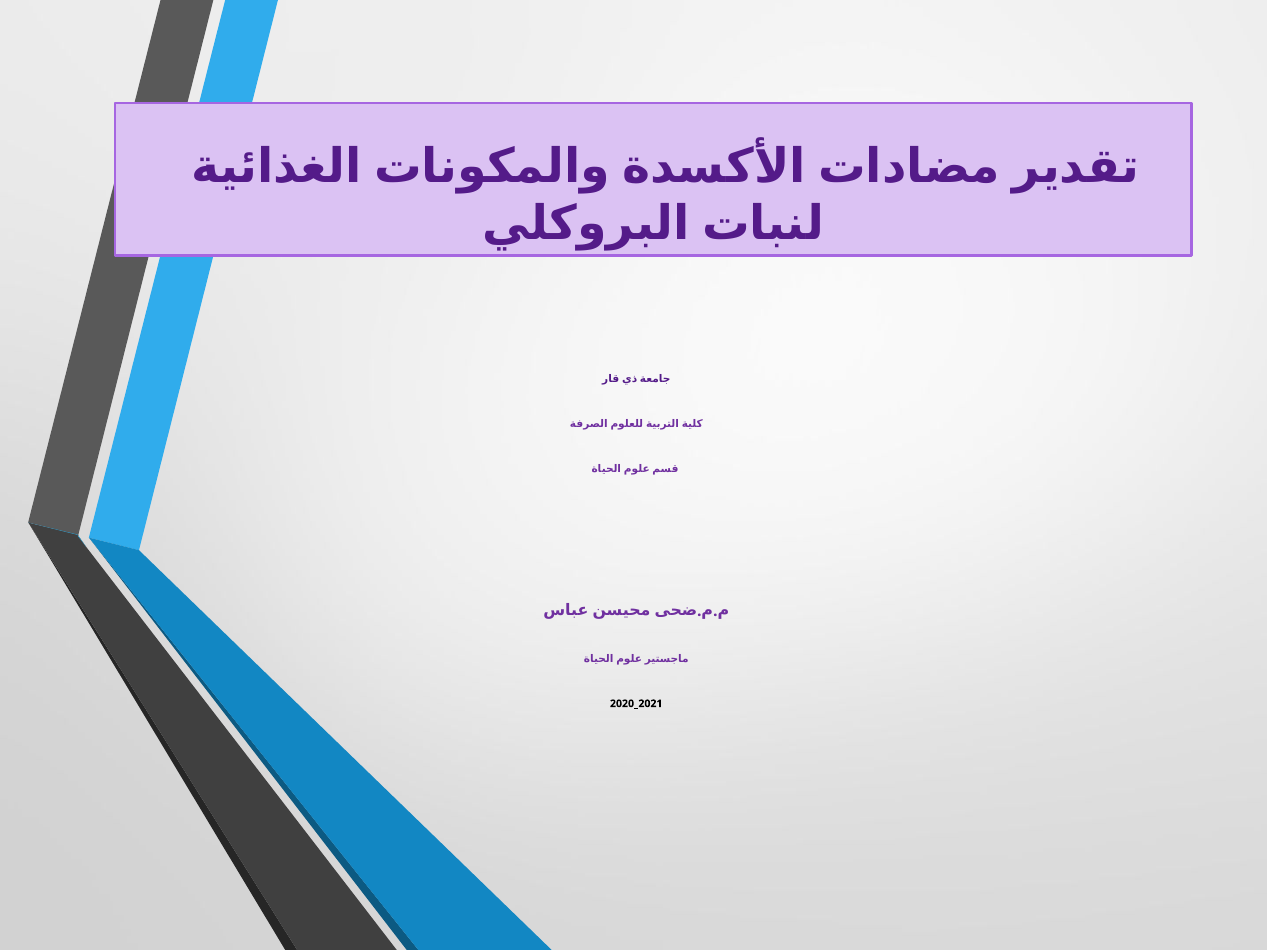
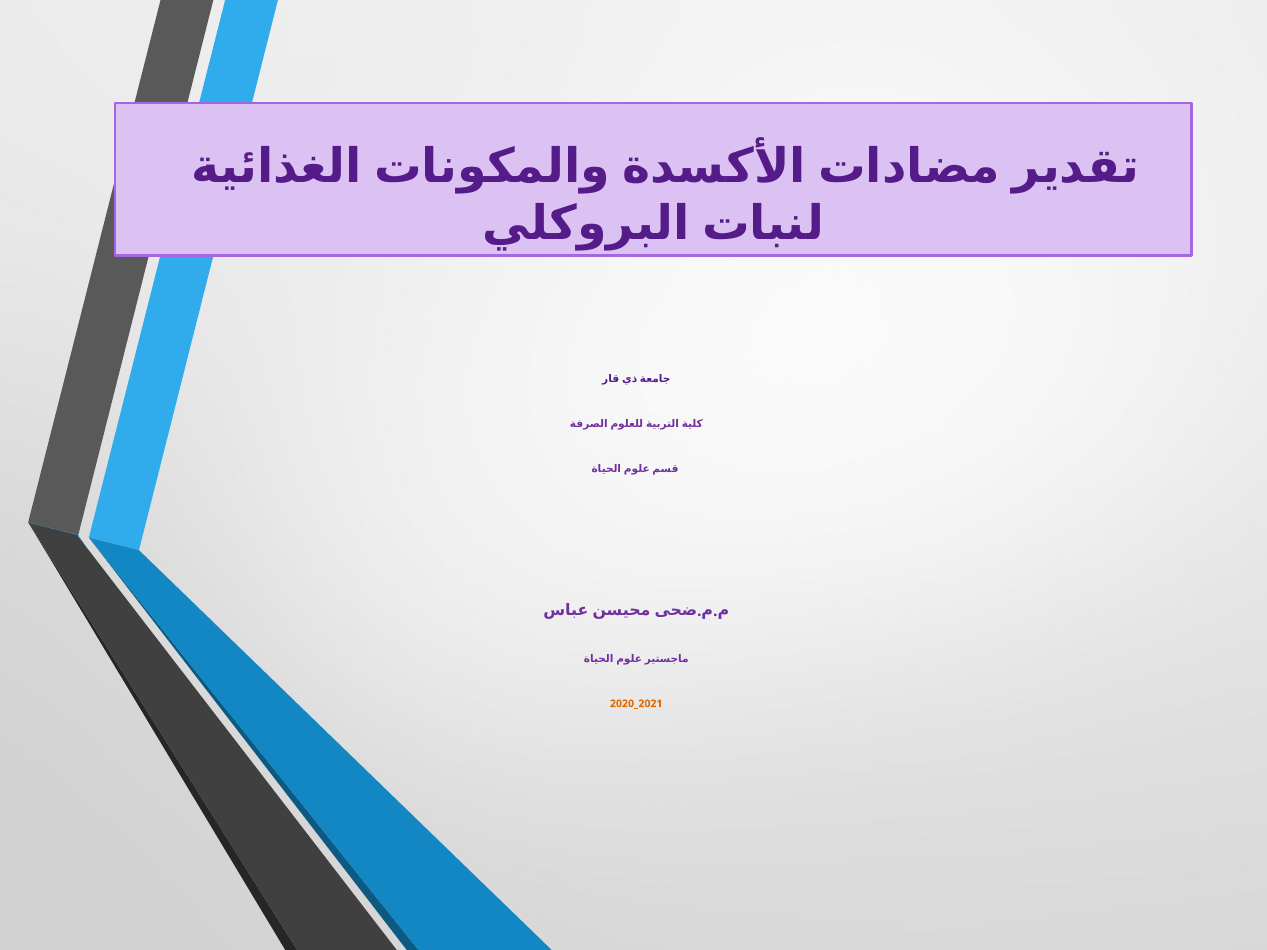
2020_2021 colour: black -> orange (636, 704)
